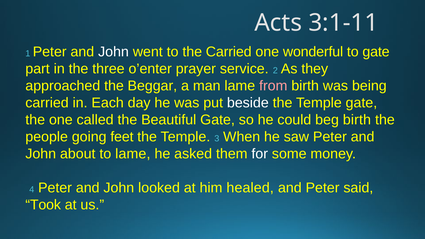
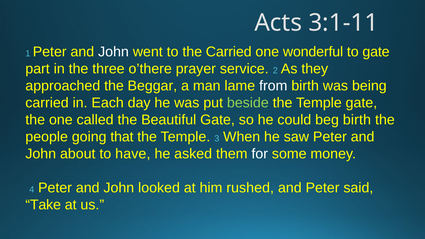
o’enter: o’enter -> o’there (150, 69)
from colour: pink -> white (273, 86)
beside colour: white -> light green (248, 103)
feet: feet -> that (122, 137)
to lame: lame -> have (133, 154)
healed: healed -> rushed (250, 188)
Took: Took -> Take (43, 205)
